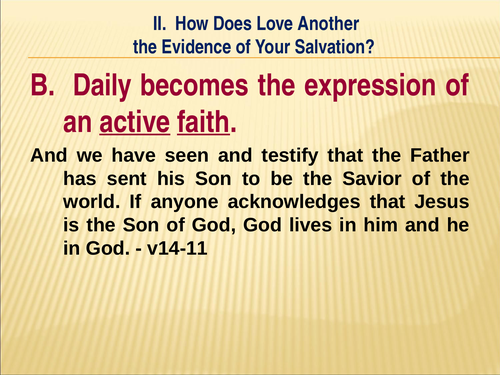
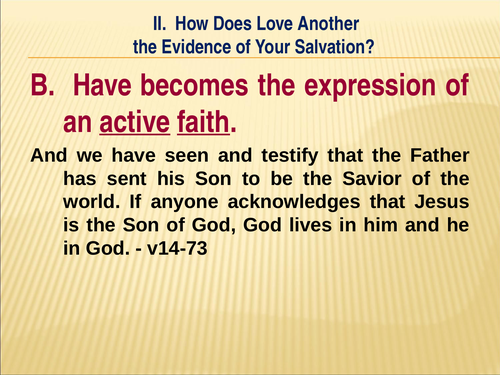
B Daily: Daily -> Have (102, 86)
v14-11: v14-11 -> v14-73 (178, 248)
